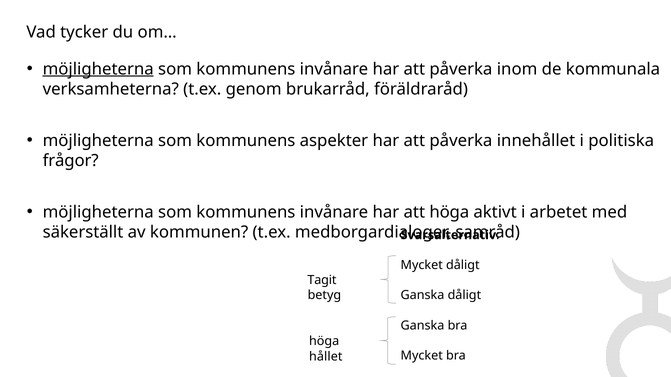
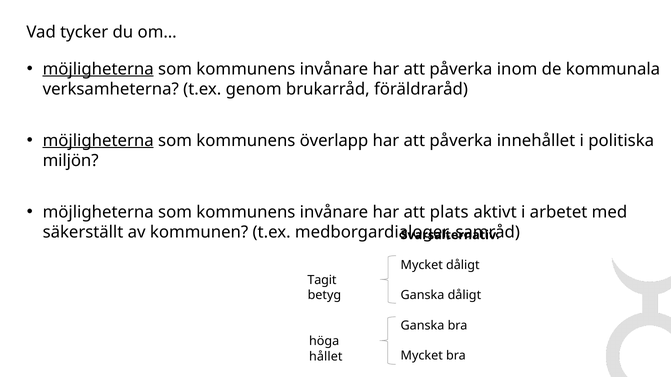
möjligheterna underline: none -> present (98, 141)
aspekter: aspekter -> överlapp (334, 141)
frågor: frågor -> miljön (71, 161)
att höga: höga -> plats (449, 212)
